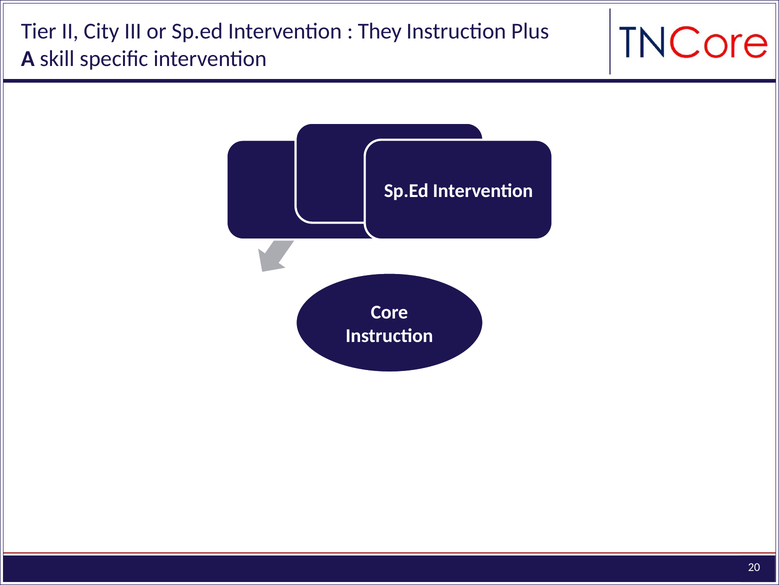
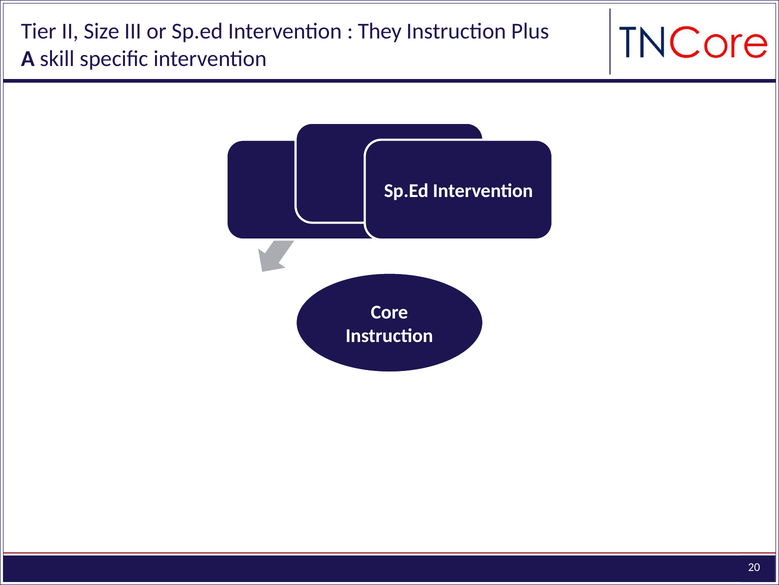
City: City -> Size (102, 31)
